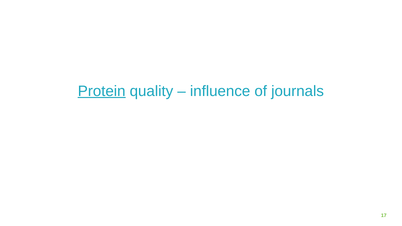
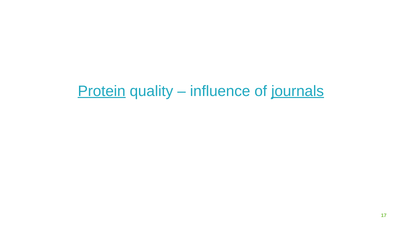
journals underline: none -> present (298, 91)
